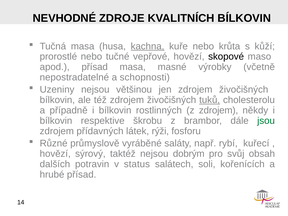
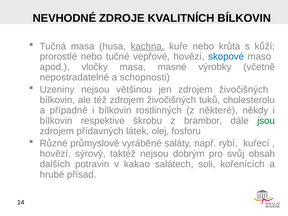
skopové colour: black -> blue (226, 57)
apod přísad: přísad -> vločky (95, 67)
tuků underline: present -> none (210, 100)
z zdrojem: zdrojem -> některé (218, 110)
rýži: rýži -> olej (160, 131)
status: status -> kakao (137, 164)
